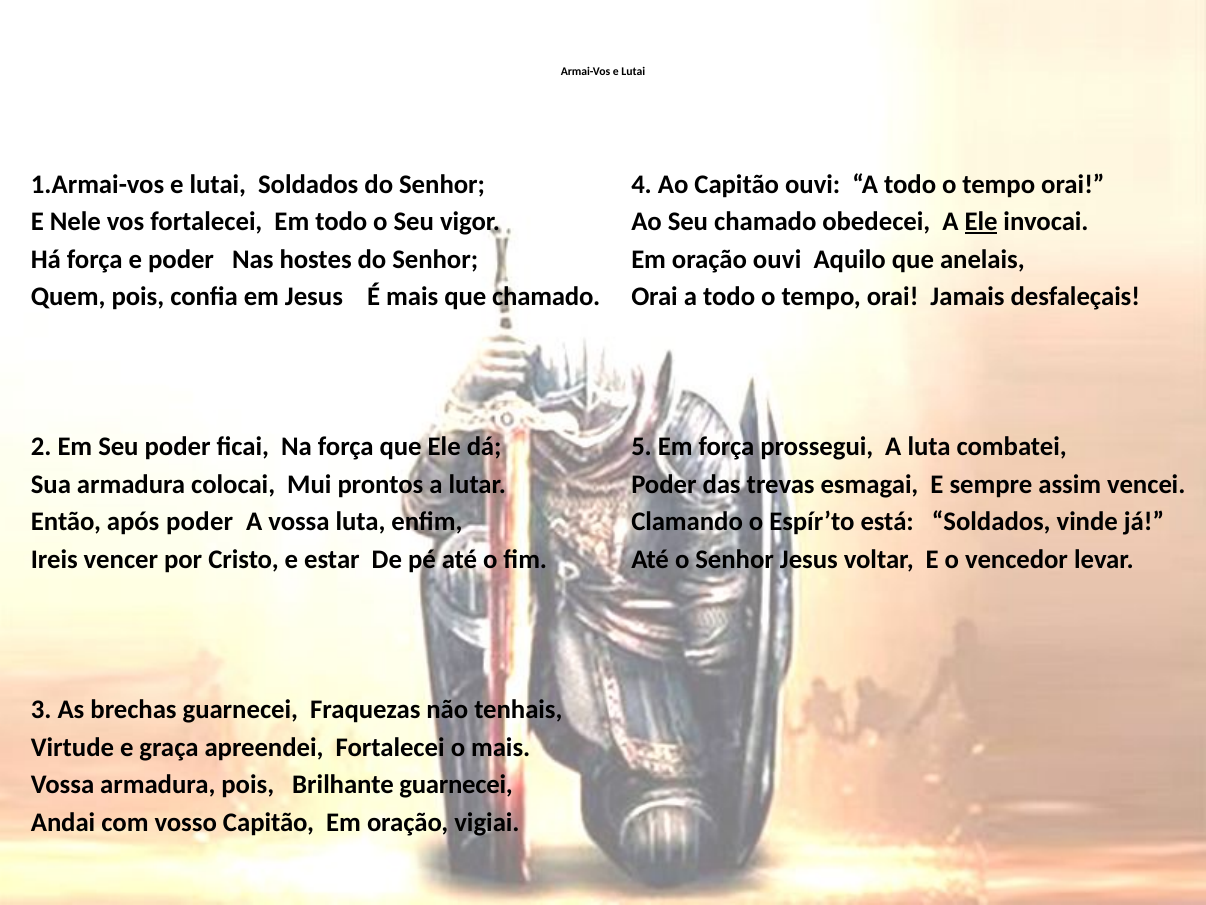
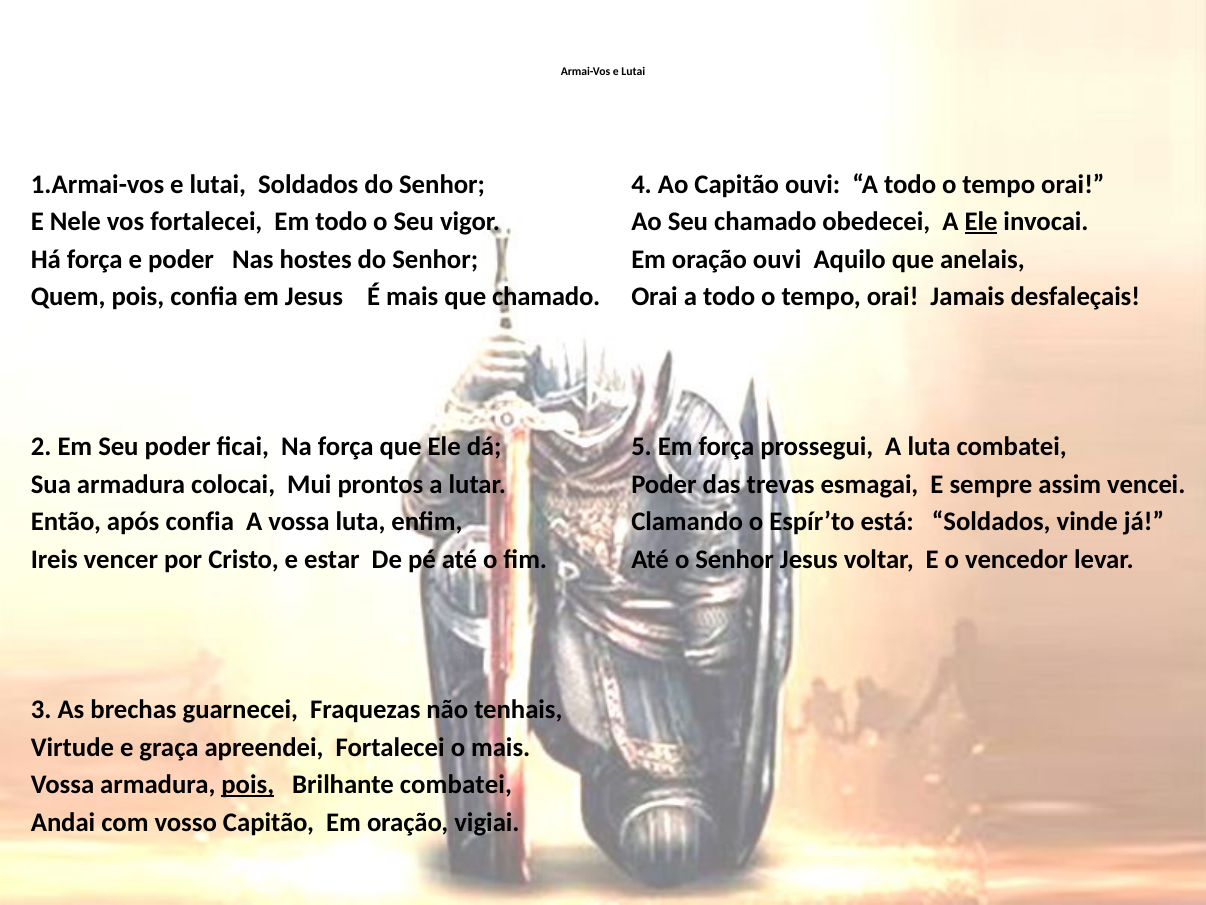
após poder: poder -> confia (200, 522)
pois underline: none -> present (248, 784)
Brilhante guarnecei: guarnecei -> combatei (456, 784)
